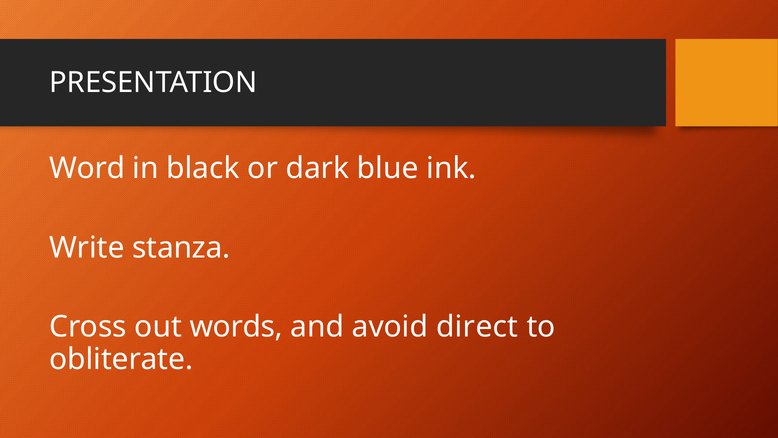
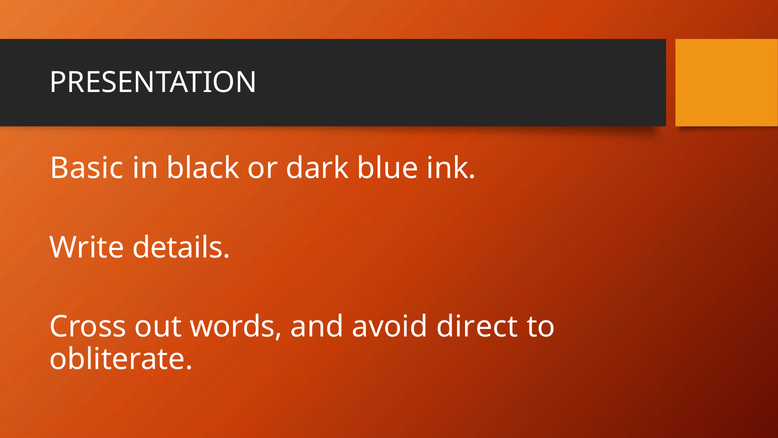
Word: Word -> Basic (87, 168)
stanza: stanza -> details (181, 247)
